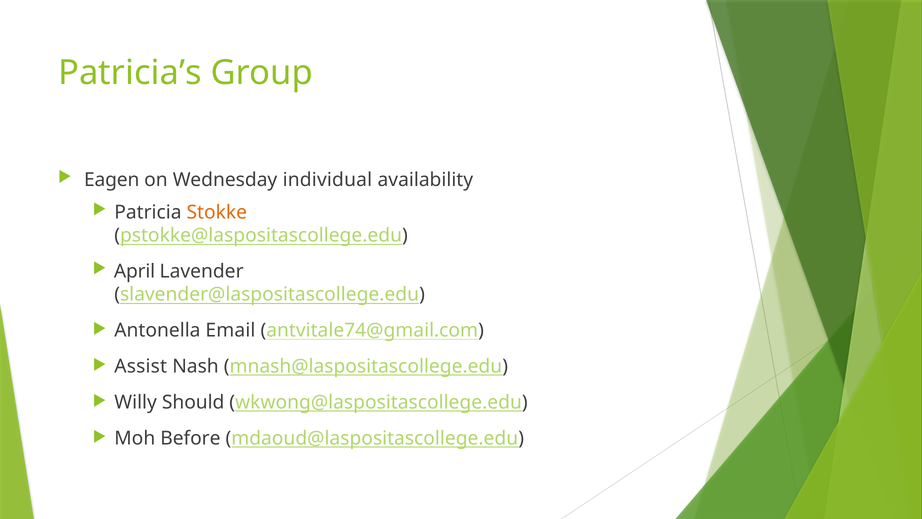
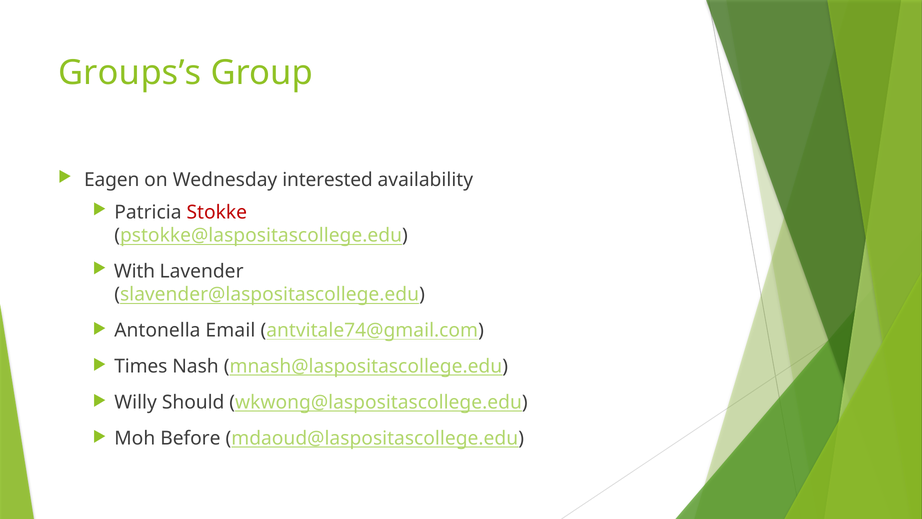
Patricia’s: Patricia’s -> Groups’s (130, 73)
individual: individual -> interested (328, 180)
Stokke colour: orange -> red (217, 212)
April: April -> With (135, 271)
Assist: Assist -> Times (141, 366)
